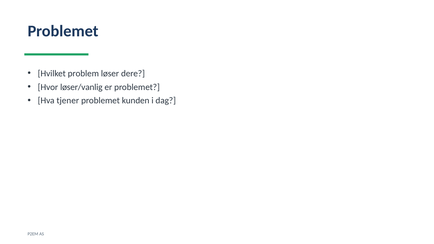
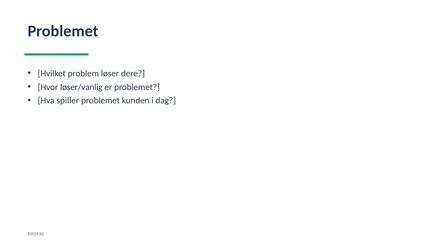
tjener: tjener -> spiller (68, 101)
